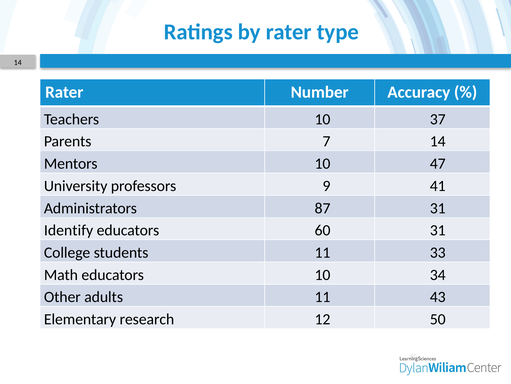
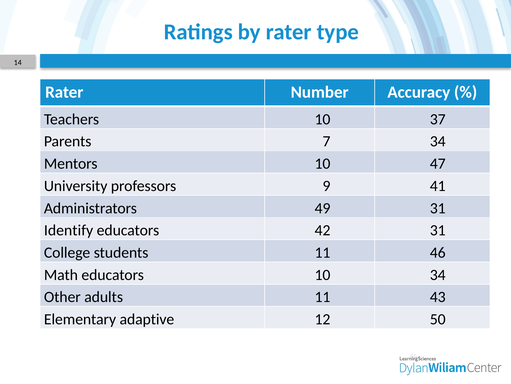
7 14: 14 -> 34 (438, 141)
87: 87 -> 49 (323, 208)
60: 60 -> 42 (323, 230)
33: 33 -> 46 (438, 252)
research: research -> adaptive (147, 319)
